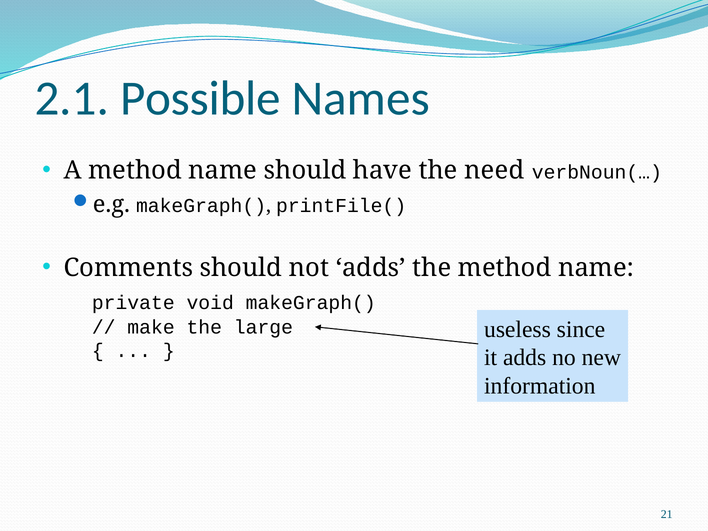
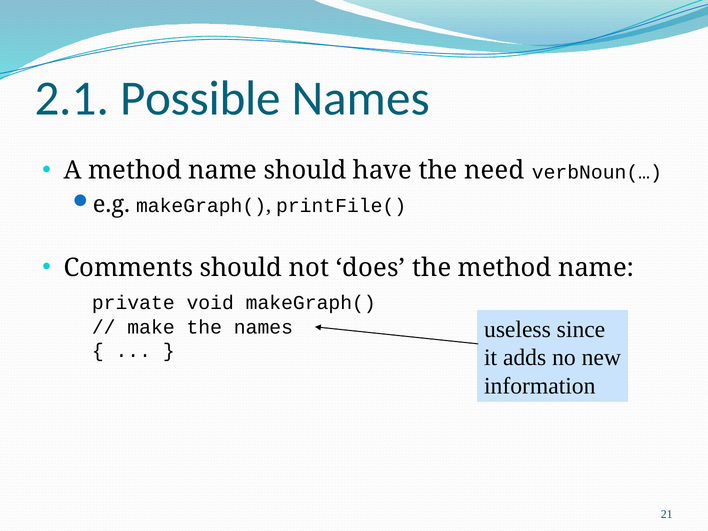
not adds: adds -> does (371, 268)
the large: large -> names (263, 327)
